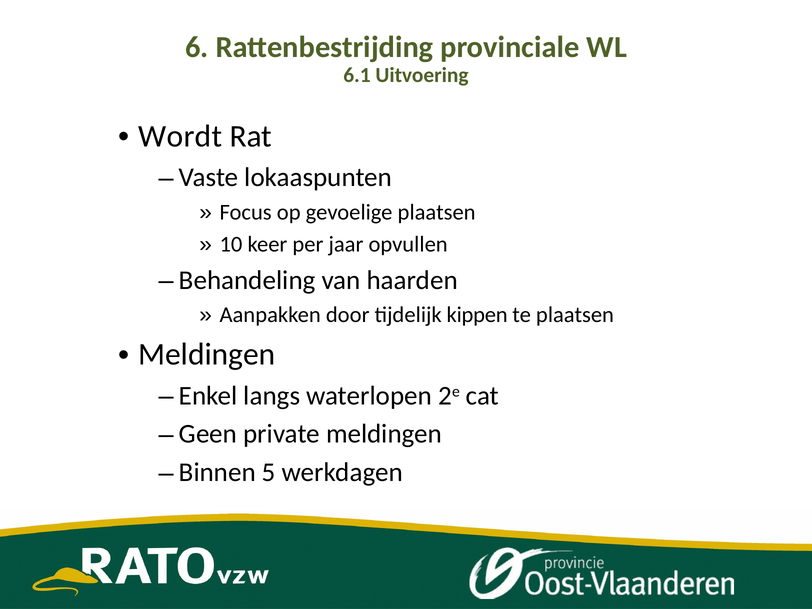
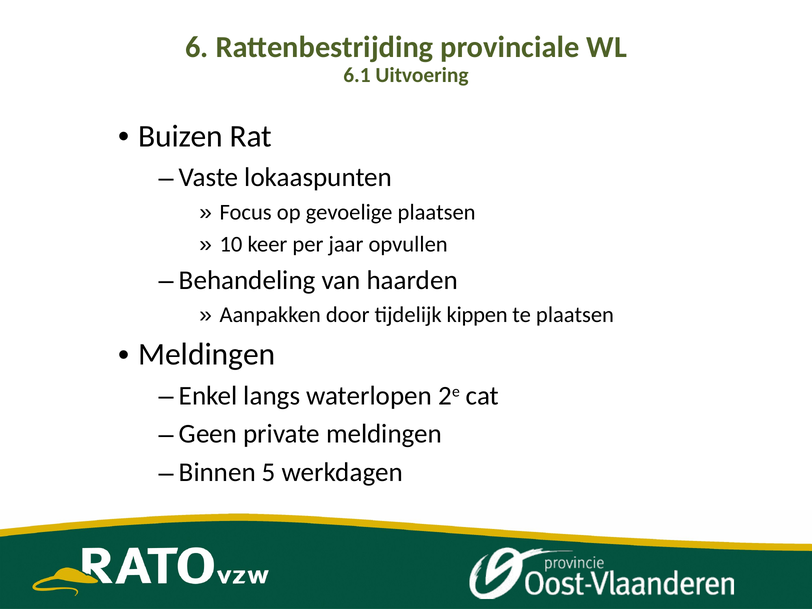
Wordt: Wordt -> Buizen (181, 136)
